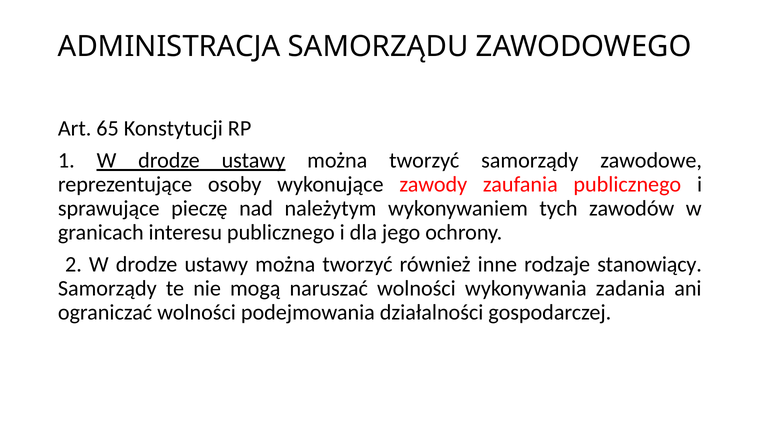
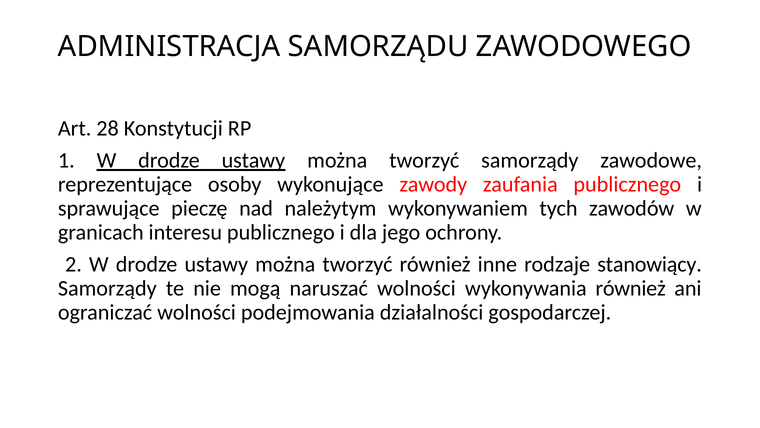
65: 65 -> 28 (108, 128)
wykonywania zadania: zadania -> również (631, 288)
